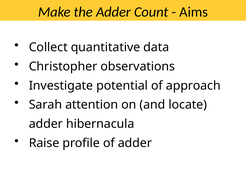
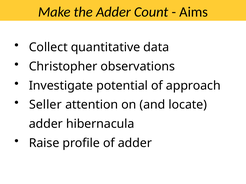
Sarah: Sarah -> Seller (45, 105)
